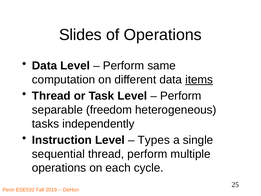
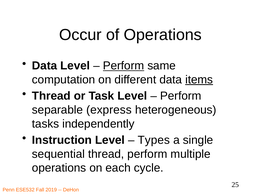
Slides: Slides -> Occur (80, 35)
Perform underline: none -> present (124, 66)
freedom: freedom -> express (109, 110)
